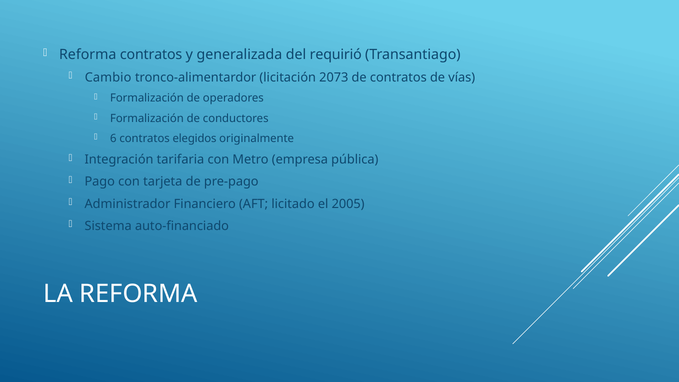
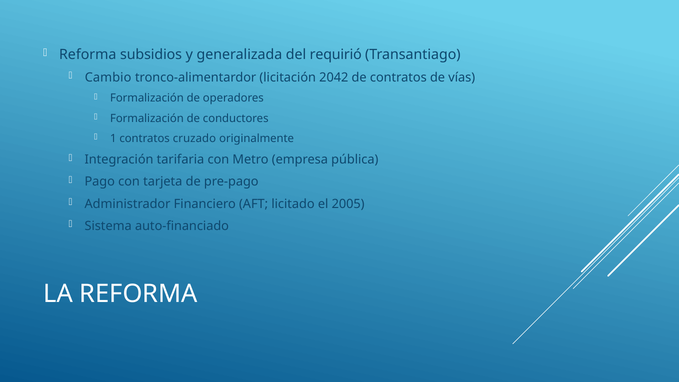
Reforma contratos: contratos -> subsidios (151, 55)
2073: 2073 -> 2042 (334, 77)
6: 6 -> 1 (113, 138)
elegidos: elegidos -> cruzado (194, 138)
